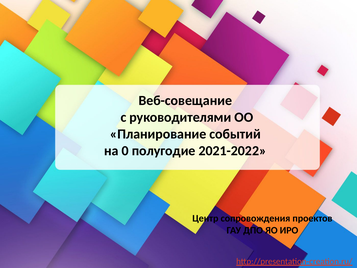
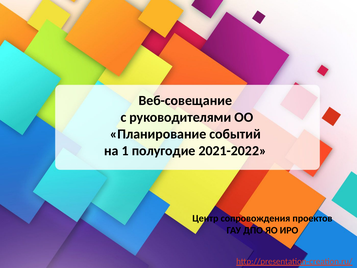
0: 0 -> 1 (125, 151)
